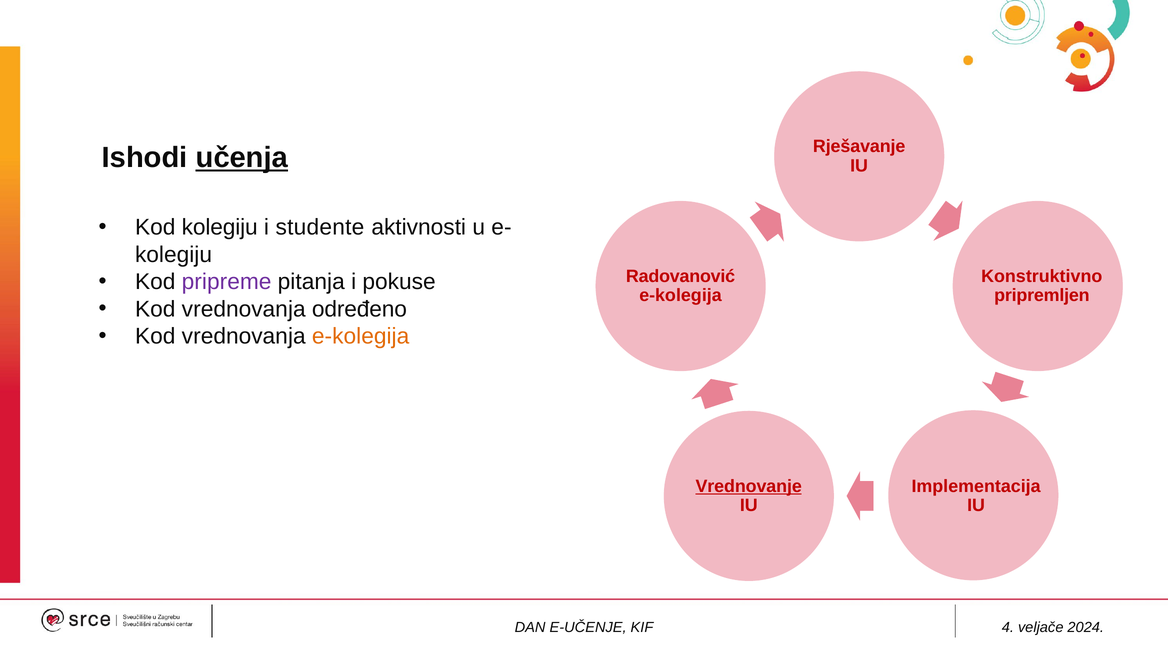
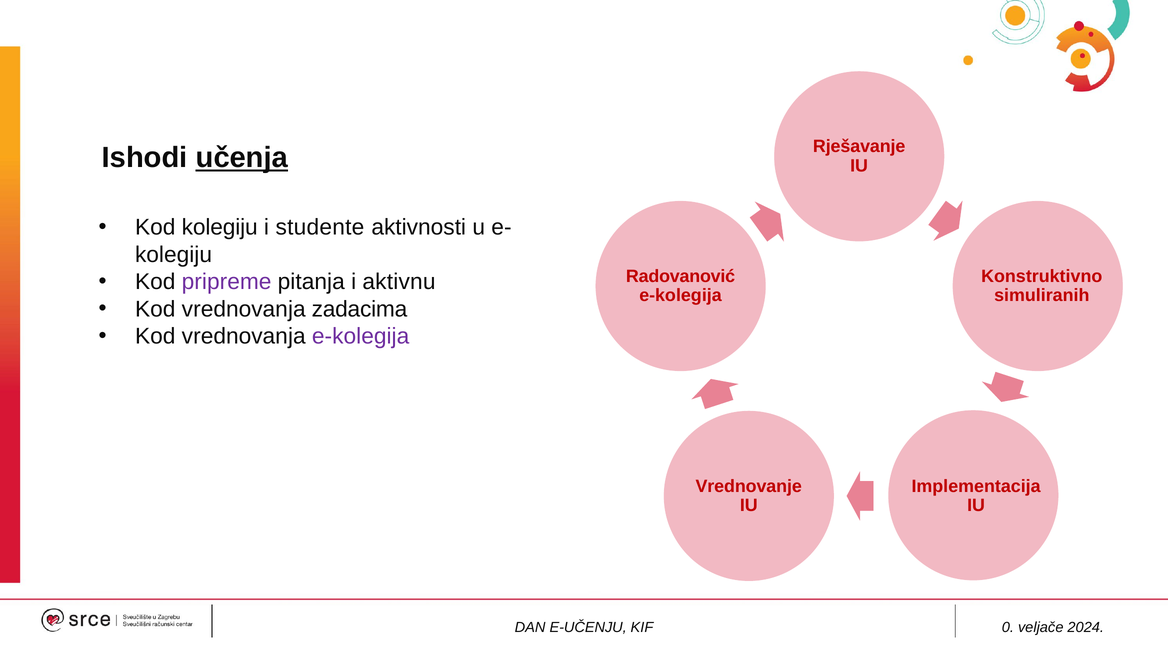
pokuse: pokuse -> aktivnu (399, 282)
pripremljen: pripremljen -> simuliranih (1042, 296)
određeno: određeno -> zadacima (359, 309)
e-kolegija colour: orange -> purple (361, 336)
Vrednovanje underline: present -> none (749, 486)
E-UČENJE: E-UČENJE -> E-UČENJU (588, 627)
4: 4 -> 0 (1008, 627)
